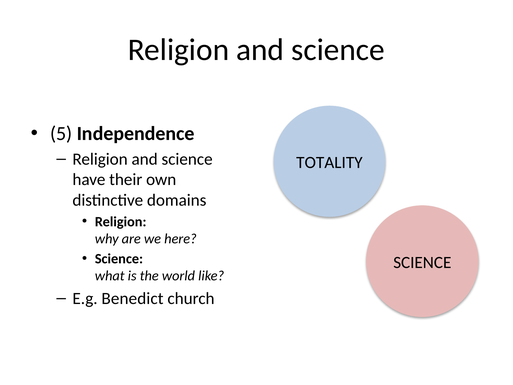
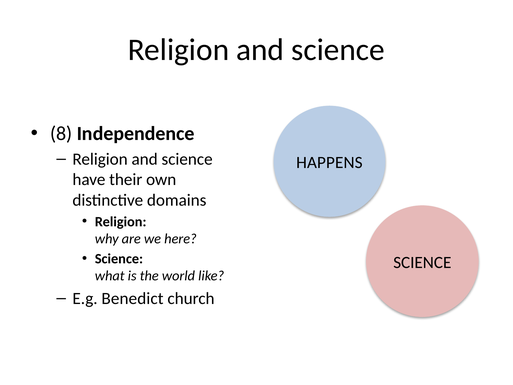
5: 5 -> 8 (61, 134)
TOTALITY: TOTALITY -> HAPPENS (329, 162)
